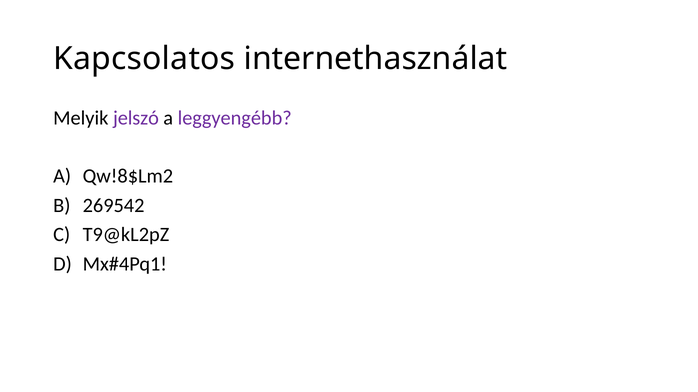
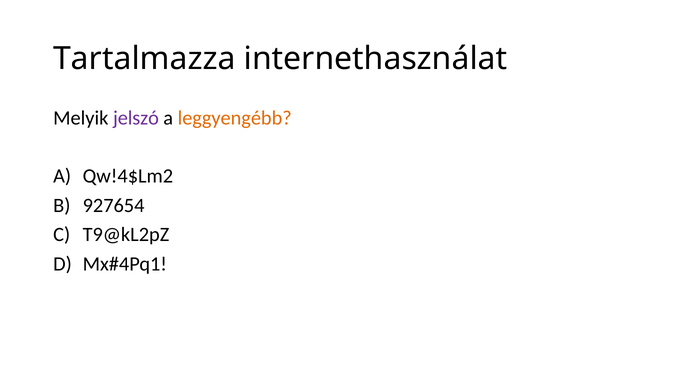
Kapcsolatos: Kapcsolatos -> Tartalmazza (144, 59)
leggyengébb colour: purple -> orange (235, 118)
Qw!8$Lm2: Qw!8$Lm2 -> Qw!4$Lm2 (128, 177)
269542: 269542 -> 927654 (114, 206)
